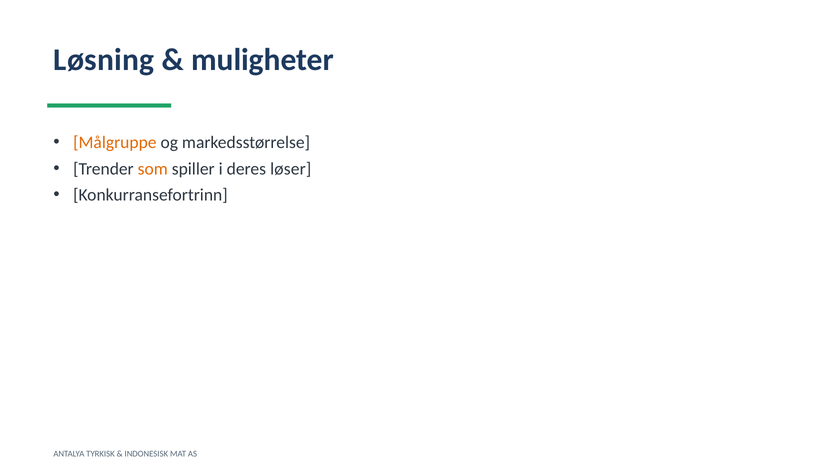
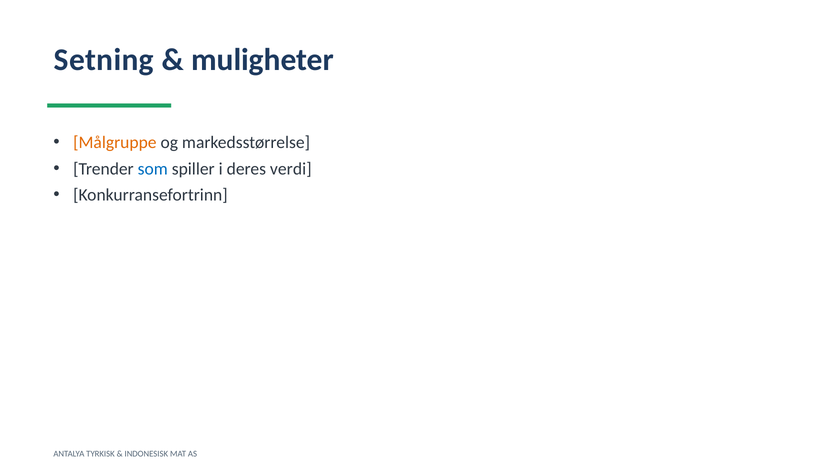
Løsning: Løsning -> Setning (104, 60)
som colour: orange -> blue (153, 169)
løser: løser -> verdi (291, 169)
